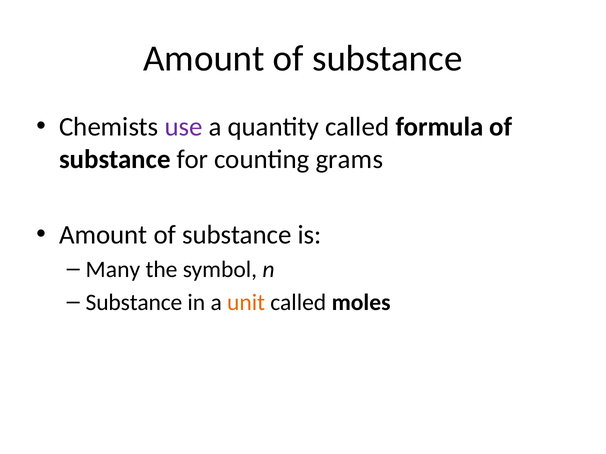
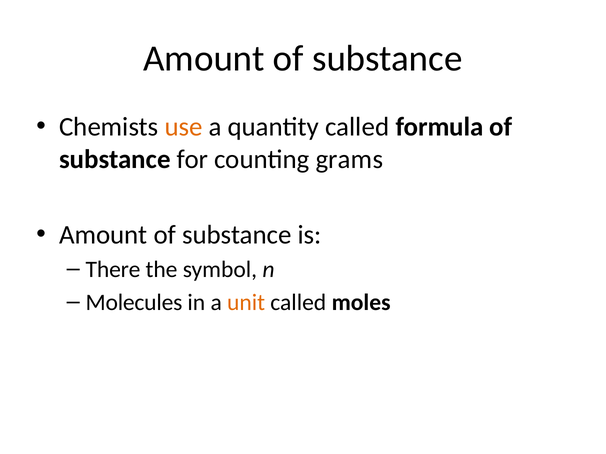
use colour: purple -> orange (184, 127)
Many: Many -> There (113, 270)
Substance: Substance -> Molecules (134, 303)
